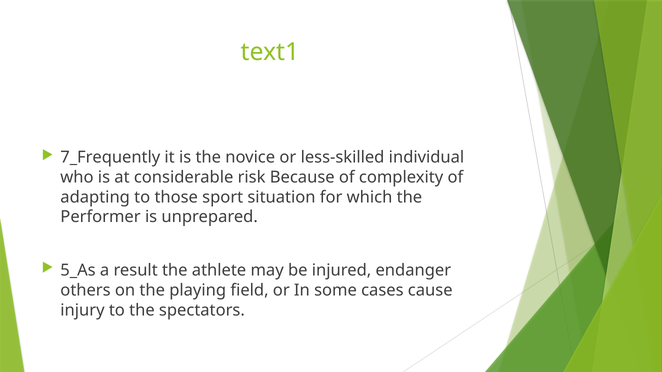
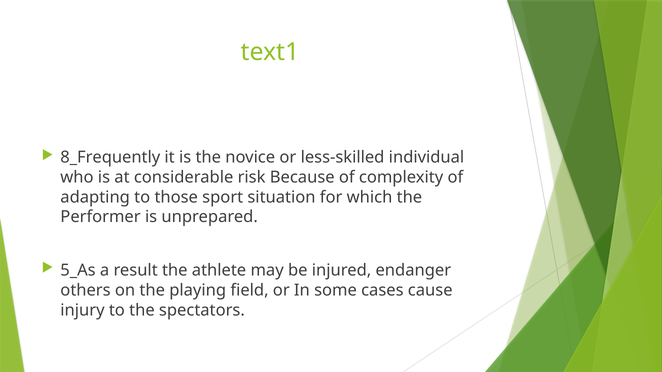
7_Frequently: 7_Frequently -> 8_Frequently (110, 158)
